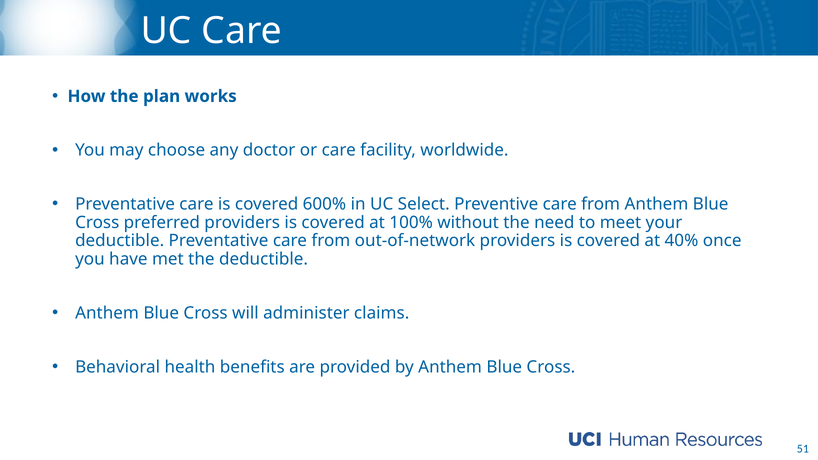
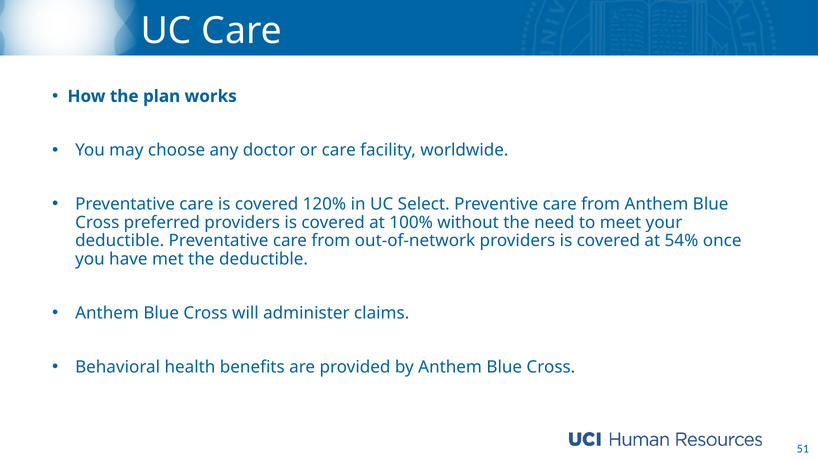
600%: 600% -> 120% (324, 204)
40%: 40% -> 54% (681, 241)
